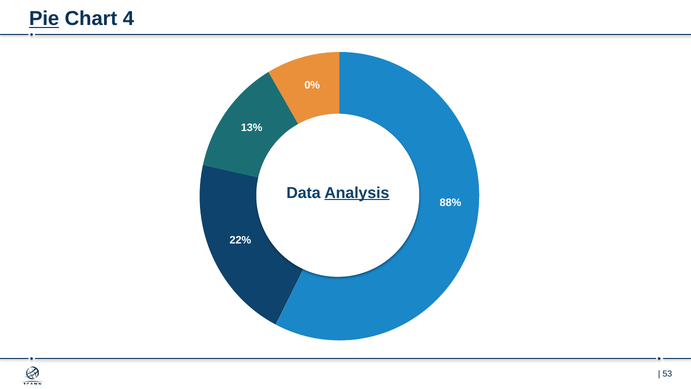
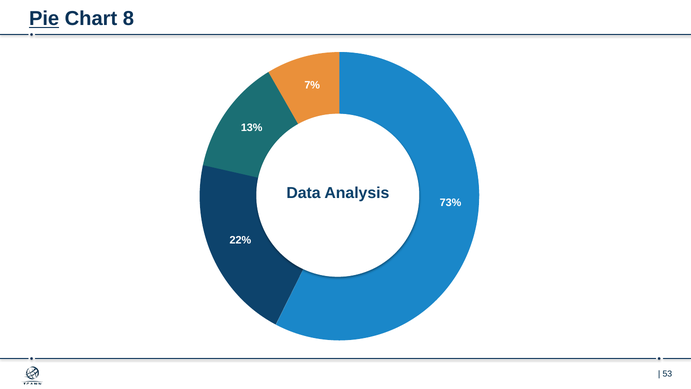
4: 4 -> 8 (128, 19)
0%: 0% -> 7% (312, 85)
Analysis underline: present -> none (357, 193)
88%: 88% -> 73% (450, 202)
